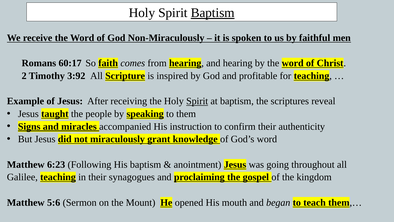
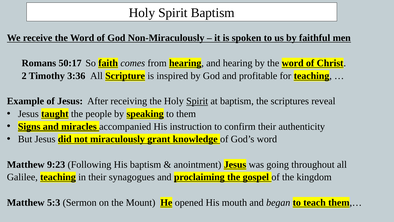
Baptism underline: present -> none (213, 13)
60:17: 60:17 -> 50:17 (70, 63)
3:92: 3:92 -> 3:36 (76, 76)
6:23: 6:23 -> 9:23 (56, 164)
5:6: 5:6 -> 5:3 (54, 202)
